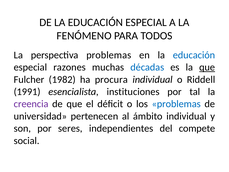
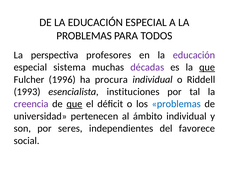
FENÓMENO: FENÓMENO -> PROBLEMAS (84, 36)
perspectiva problemas: problemas -> profesores (109, 55)
educación colour: blue -> purple (194, 55)
razones: razones -> sistema (70, 67)
décadas colour: blue -> purple (147, 67)
1982: 1982 -> 1996 (62, 79)
1991: 1991 -> 1993 (27, 92)
que underline: none -> present (74, 104)
compete: compete -> favorece (197, 128)
